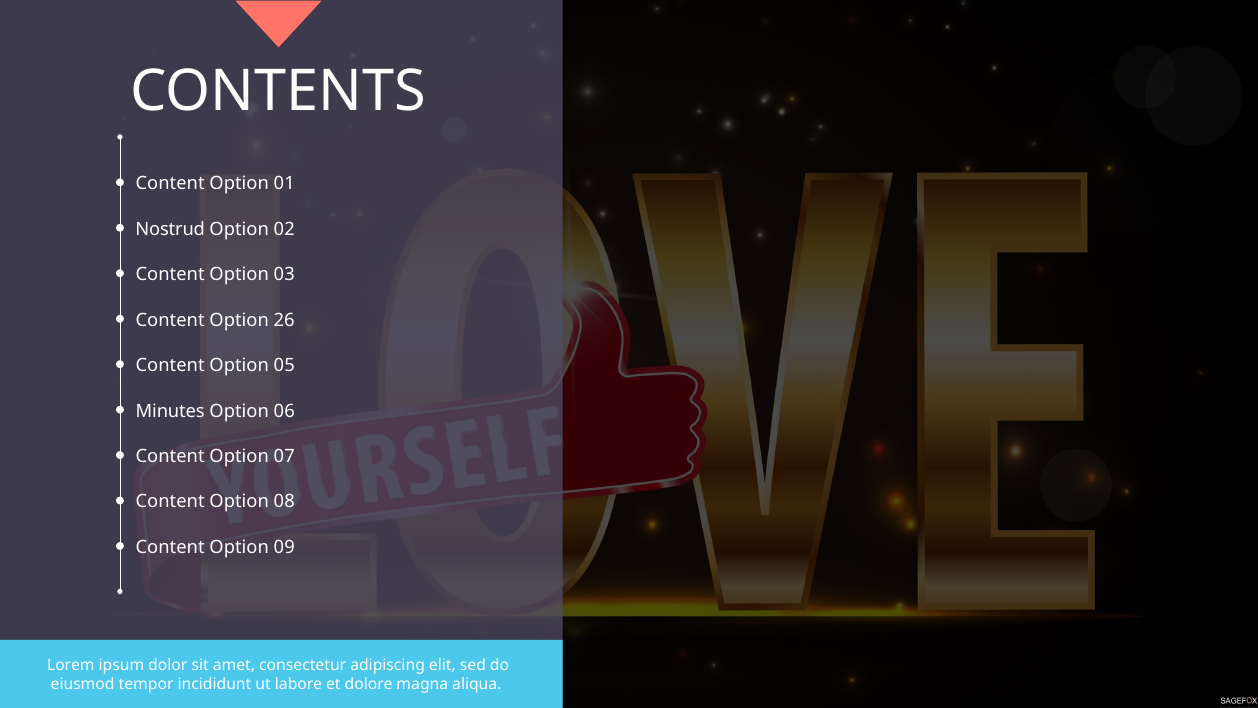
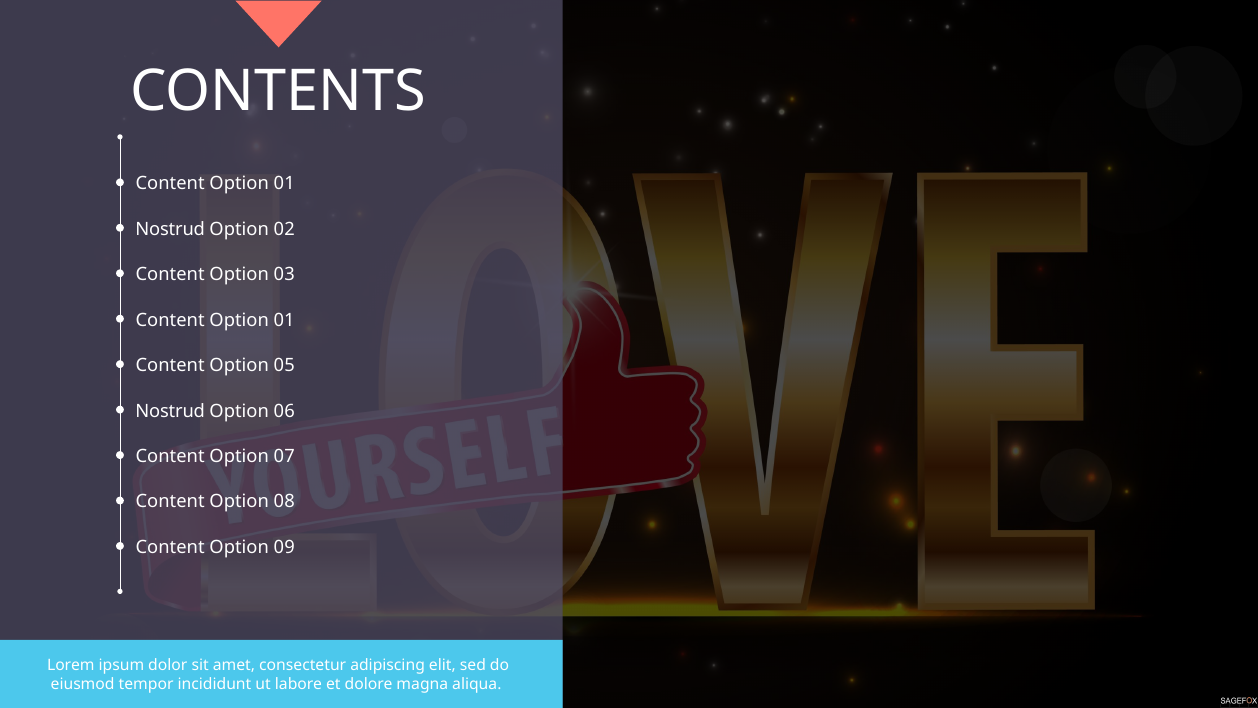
26: 26 -> 01 (284, 320)
Minutes: Minutes -> Nostrud (170, 411)
